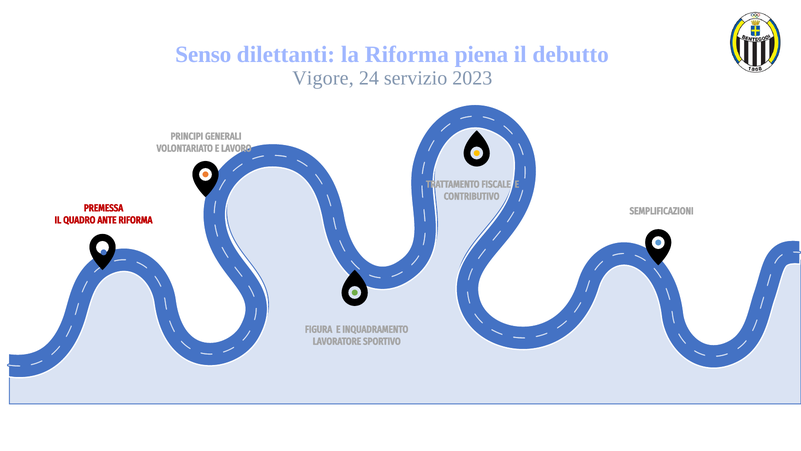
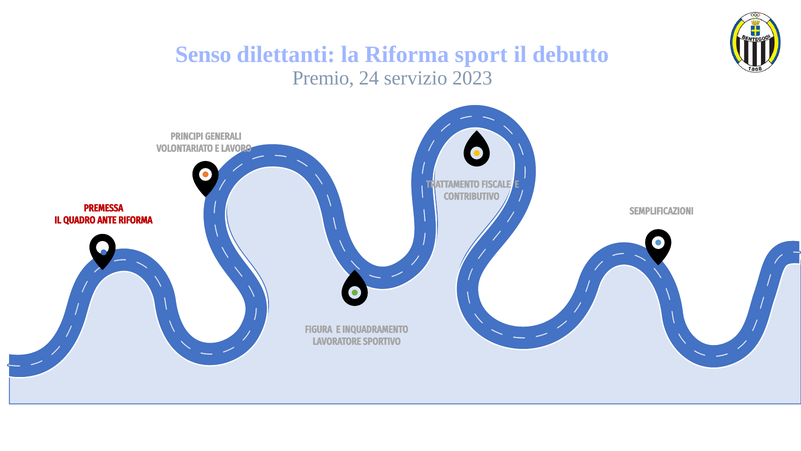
piena: piena -> sport (481, 55)
Vigore: Vigore -> Premio (323, 78)
